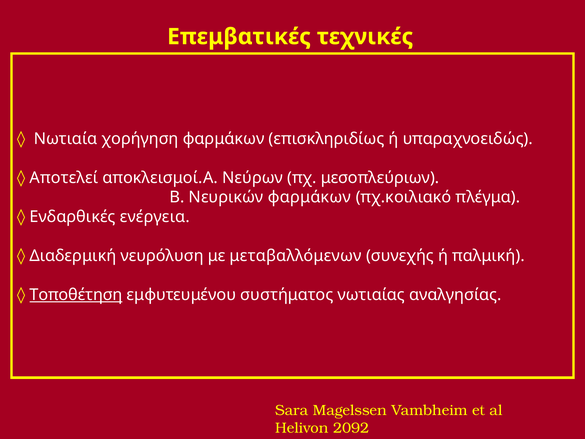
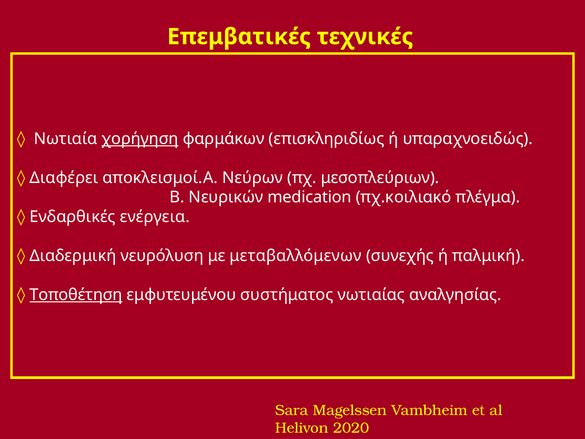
χορήγηση underline: none -> present (140, 139)
Αποτελεί: Αποτελεί -> Διαφέρει (64, 178)
Νευρικών φαρμάκων: φαρμάκων -> medication (310, 197)
2092: 2092 -> 2020 (351, 428)
